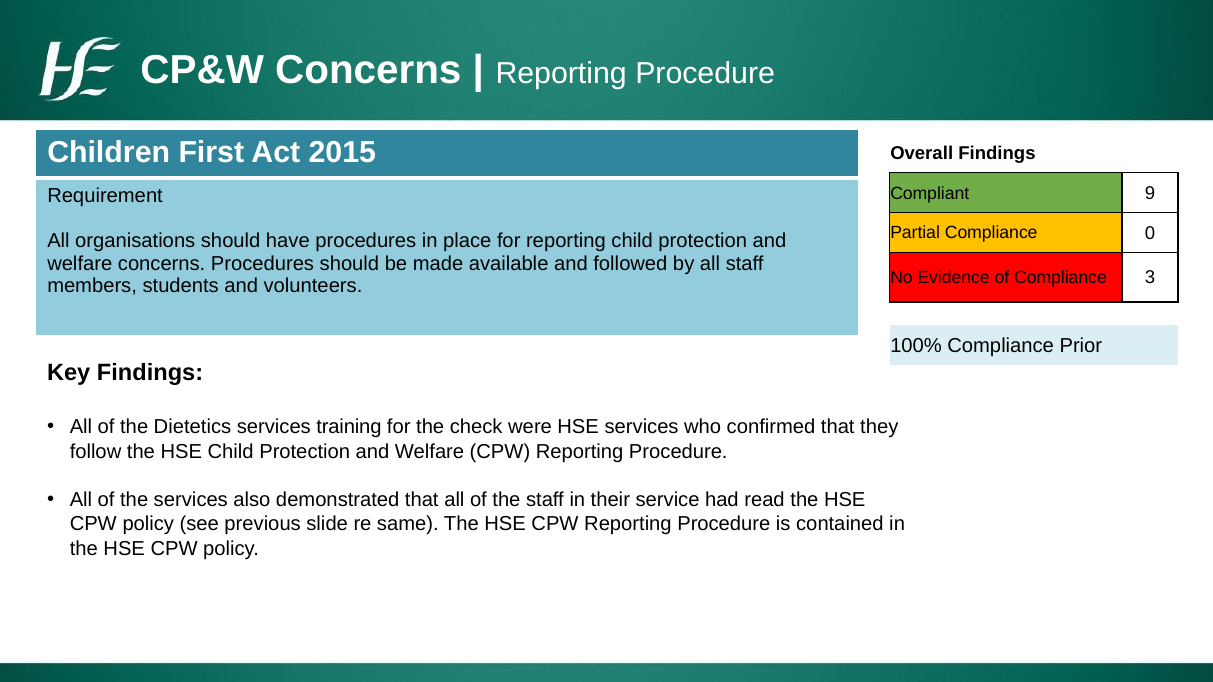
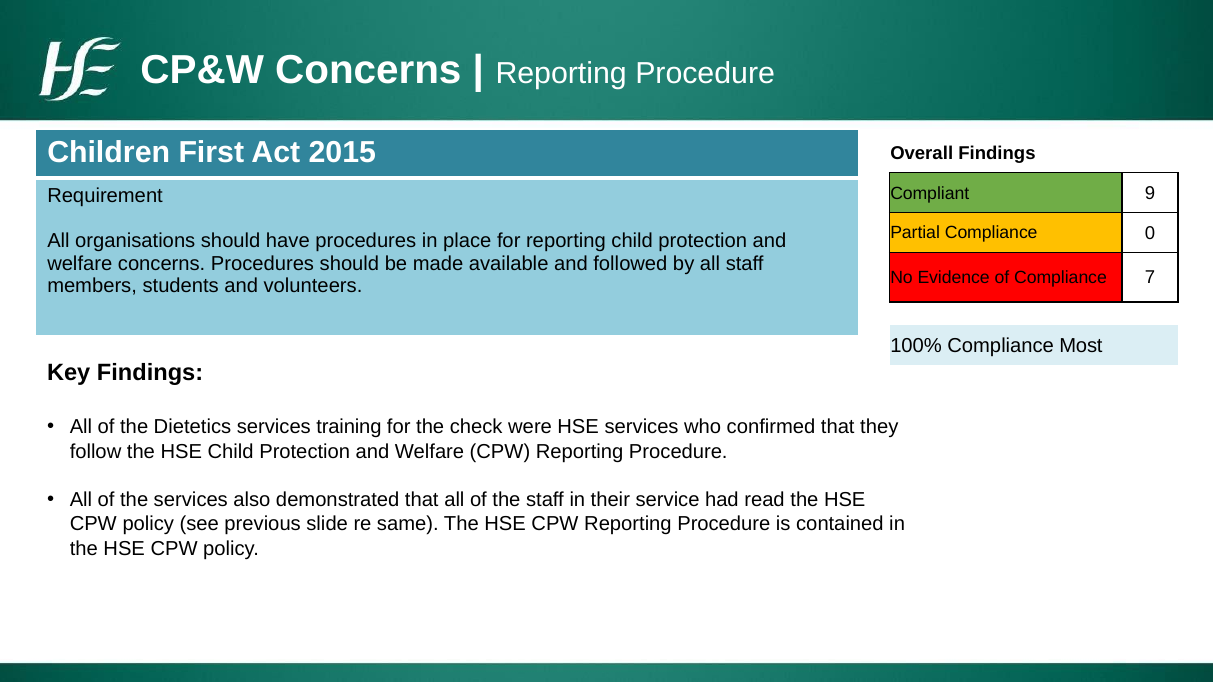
3: 3 -> 7 (1150, 278)
Prior: Prior -> Most (1081, 346)
